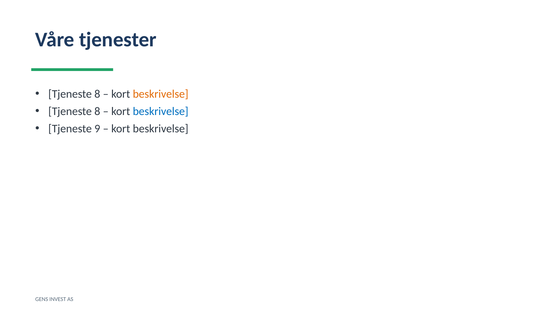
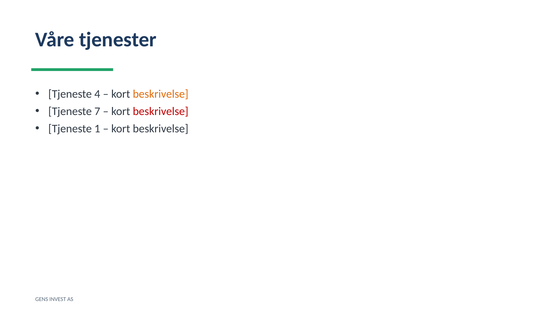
8: 8 -> 4 (97, 94)
8: 8 -> 7 (97, 111)
beskrivelse colour: blue -> red (161, 111)
9: 9 -> 1 (97, 129)
